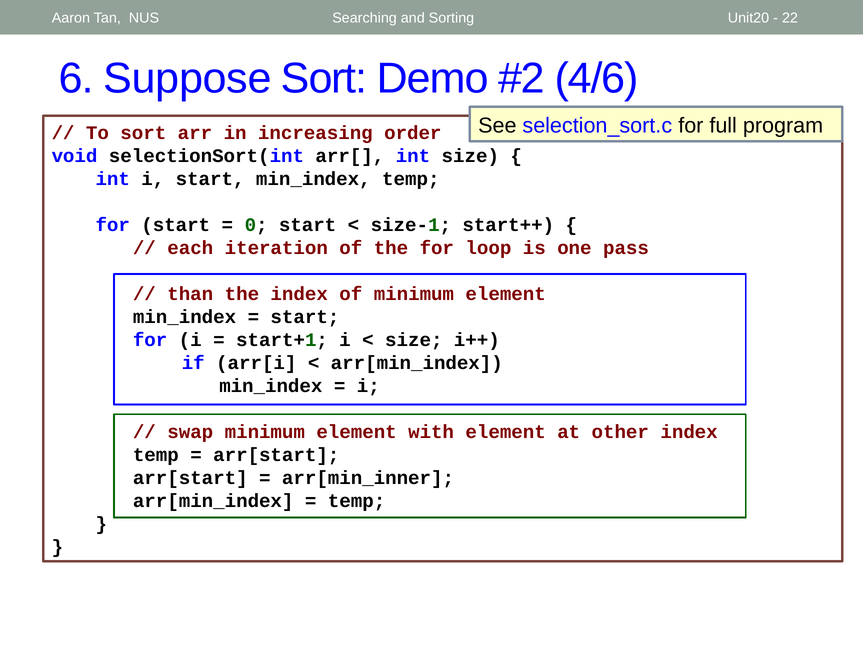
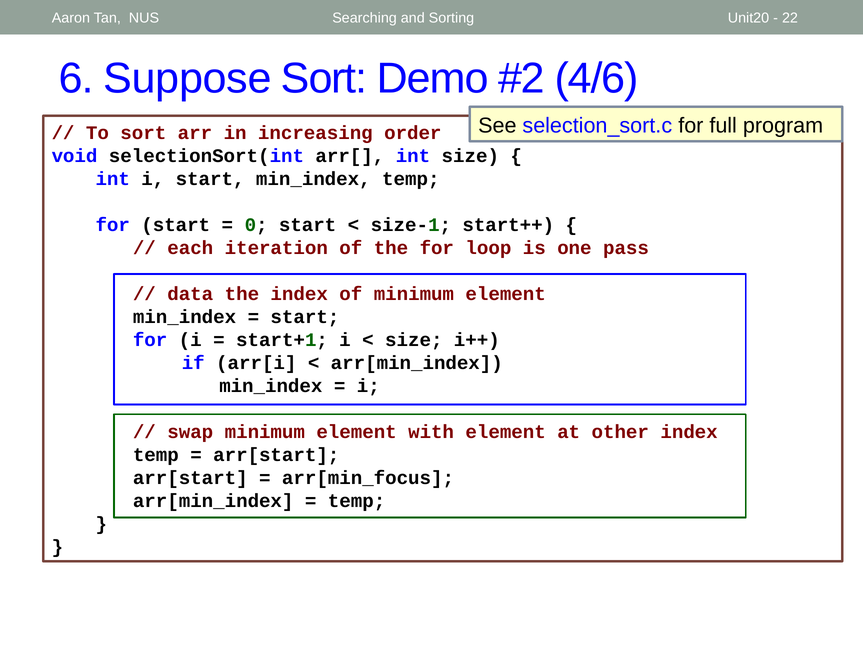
than: than -> data (190, 294)
arr[min_inner: arr[min_inner -> arr[min_focus (368, 478)
